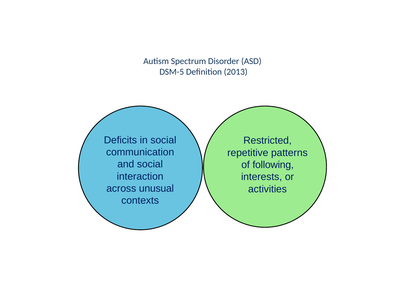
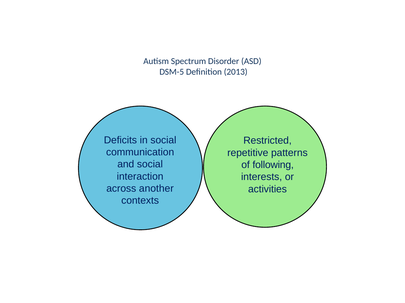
unusual: unusual -> another (156, 189)
